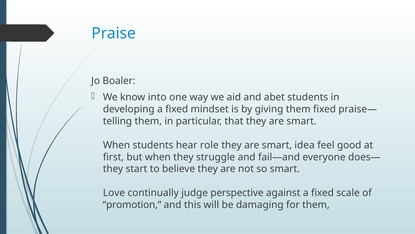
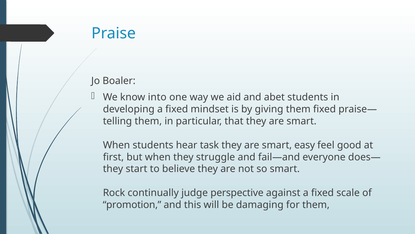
role: role -> task (209, 145)
idea: idea -> easy (305, 145)
Love: Love -> Rock (114, 192)
